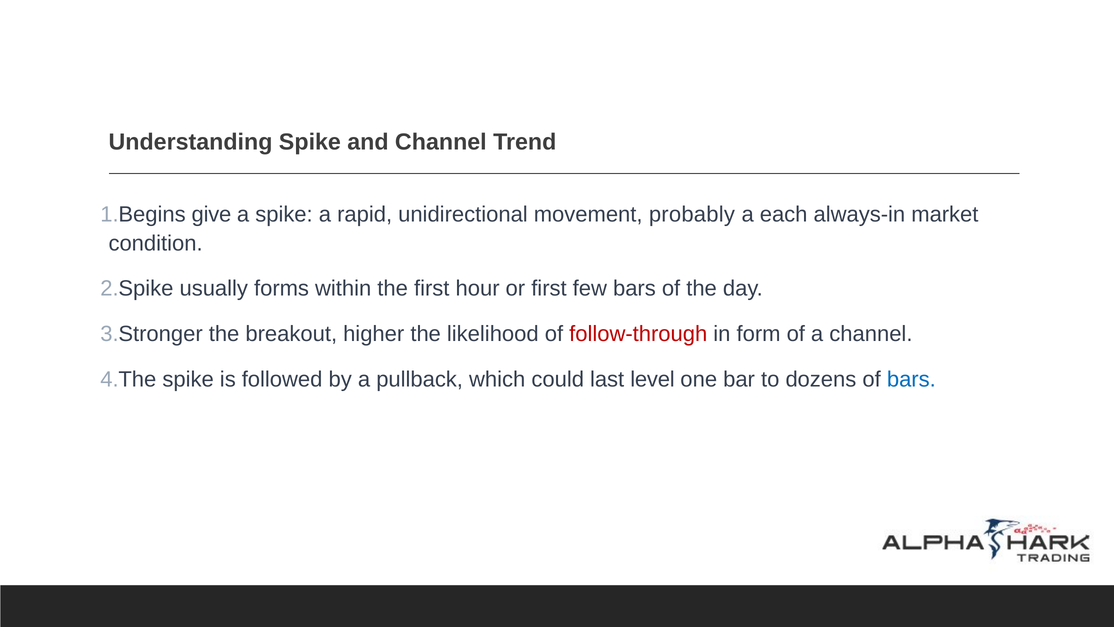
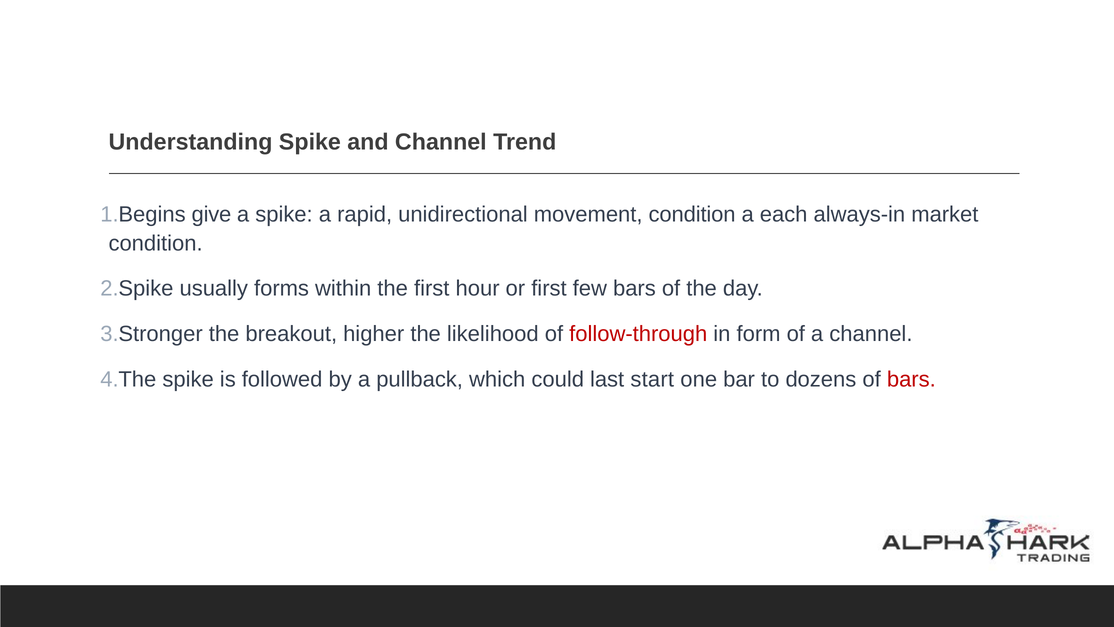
movement probably: probably -> condition (692, 214)
level: level -> start (652, 379)
bars colour: blue -> red (911, 379)
